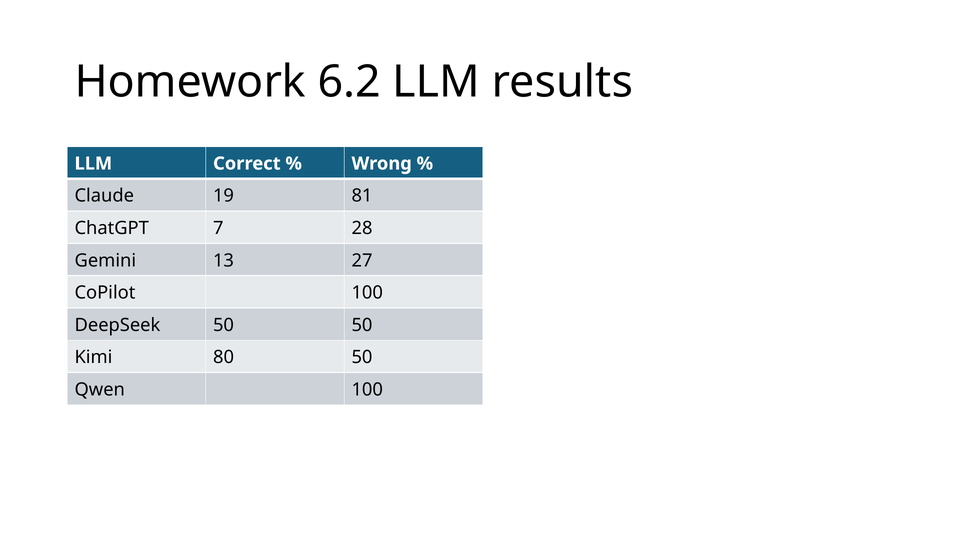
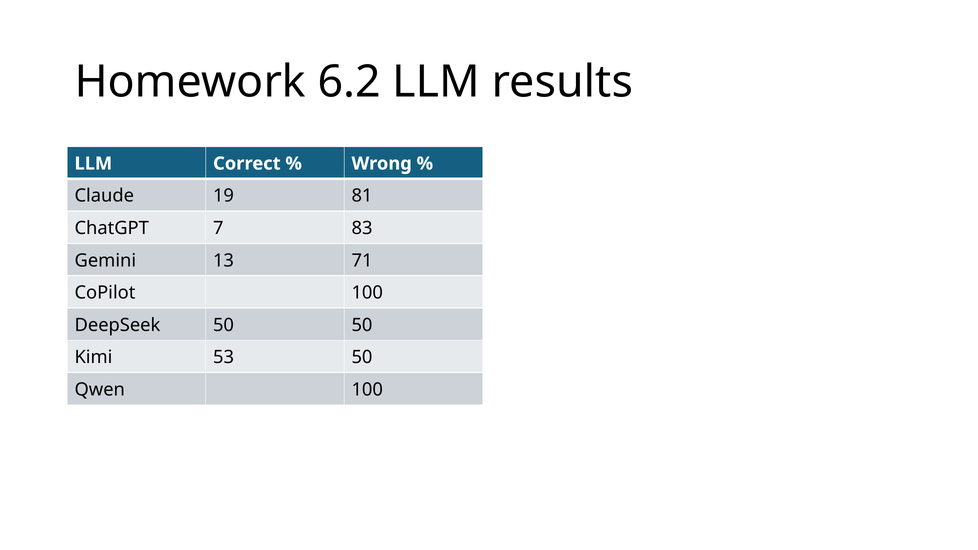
28: 28 -> 83 (362, 228)
27: 27 -> 71 (362, 261)
80: 80 -> 53 (224, 357)
